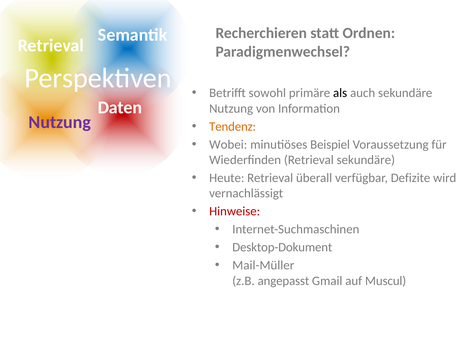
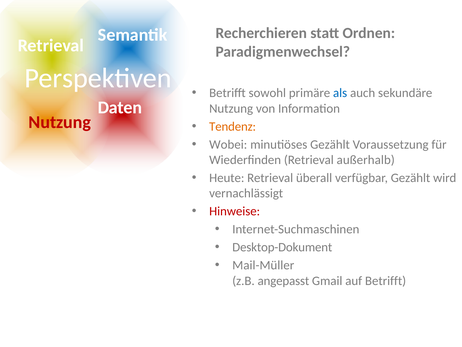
als colour: black -> blue (340, 93)
Nutzung colour: purple -> red (60, 122)
minutiöses Beispiel: Beispiel -> Gezählt (330, 144)
Retrieval sekundäre: sekundäre -> außerhalb (366, 160)
verfügbar Defizite: Defizite -> Gezählt (410, 178)
auf Muscul: Muscul -> Betrifft (386, 280)
